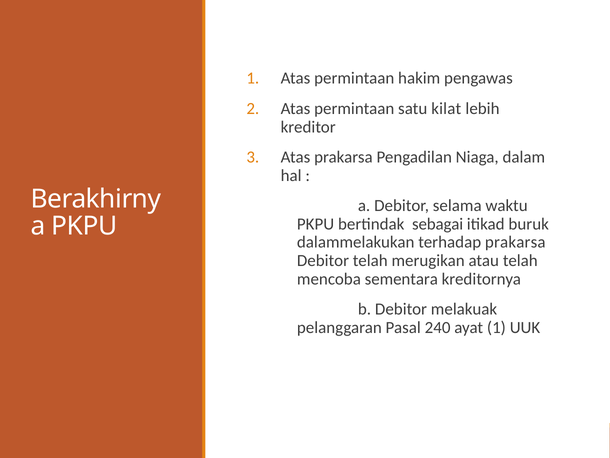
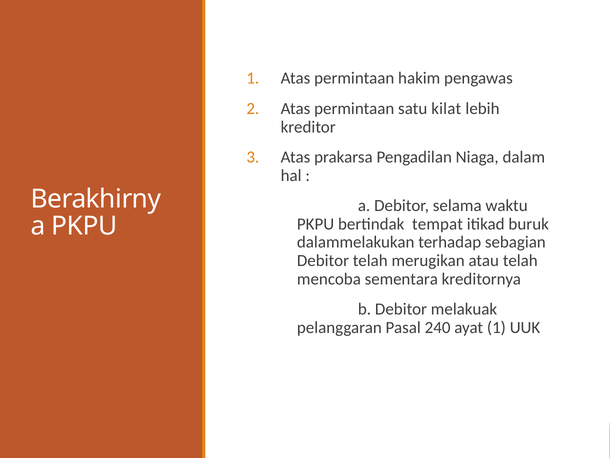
sebagai: sebagai -> tempat (438, 224)
terhadap prakarsa: prakarsa -> sebagian (515, 242)
